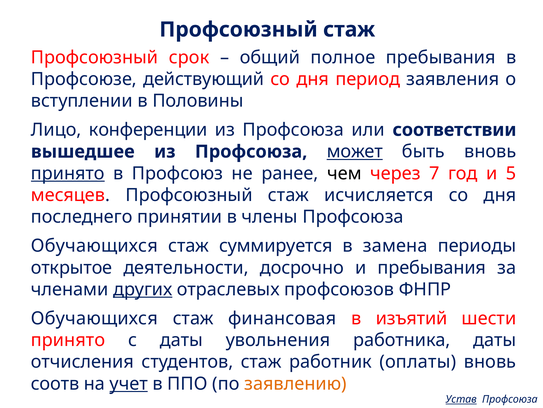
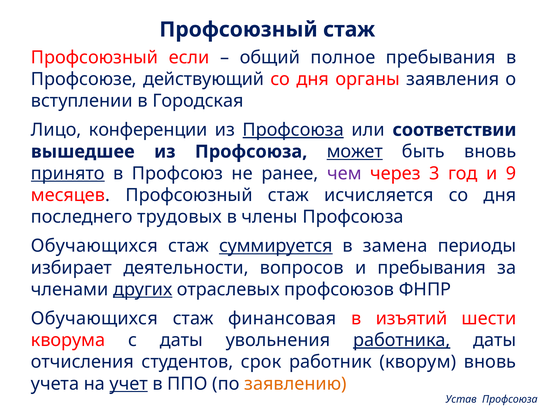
срок: срок -> если (189, 57)
период: период -> органы (368, 79)
Половины: Половины -> Городская (198, 101)
Профсоюза underline: none -> present (293, 130)
чем colour: black -> purple (344, 173)
7: 7 -> 3 (434, 173)
5: 5 -> 9 (511, 173)
принятии: принятии -> трудовых (180, 217)
суммируется underline: none -> present (276, 245)
открытое: открытое -> избирает (71, 267)
досрочно: досрочно -> вопросов (302, 267)
принято: принято -> кворума (68, 340)
работника underline: none -> present (402, 340)
студентов стаж: стаж -> срок (261, 361)
оплаты: оплаты -> кворум (418, 361)
соотв: соотв -> учета (55, 383)
Устав underline: present -> none (461, 399)
